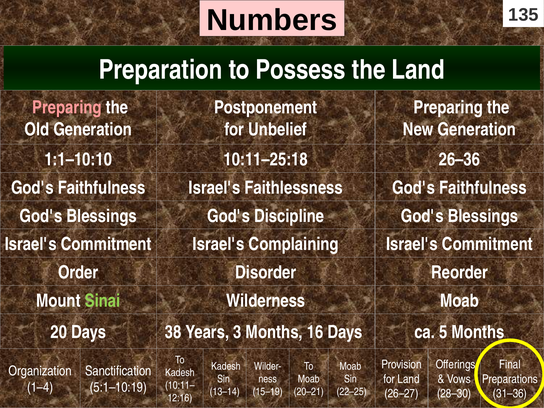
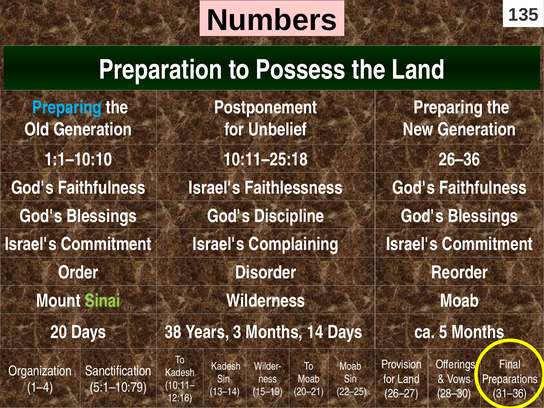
Preparing colour: pink -> light blue (67, 108)
16: 16 -> 14 (315, 332)
5:1–10:19: 5:1–10:19 -> 5:1–10:79 (118, 387)
